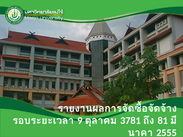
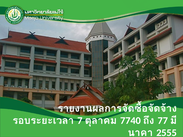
9: 9 -> 7 (80, 121)
3781: 3781 -> 7740 (131, 121)
81: 81 -> 77 (163, 121)
